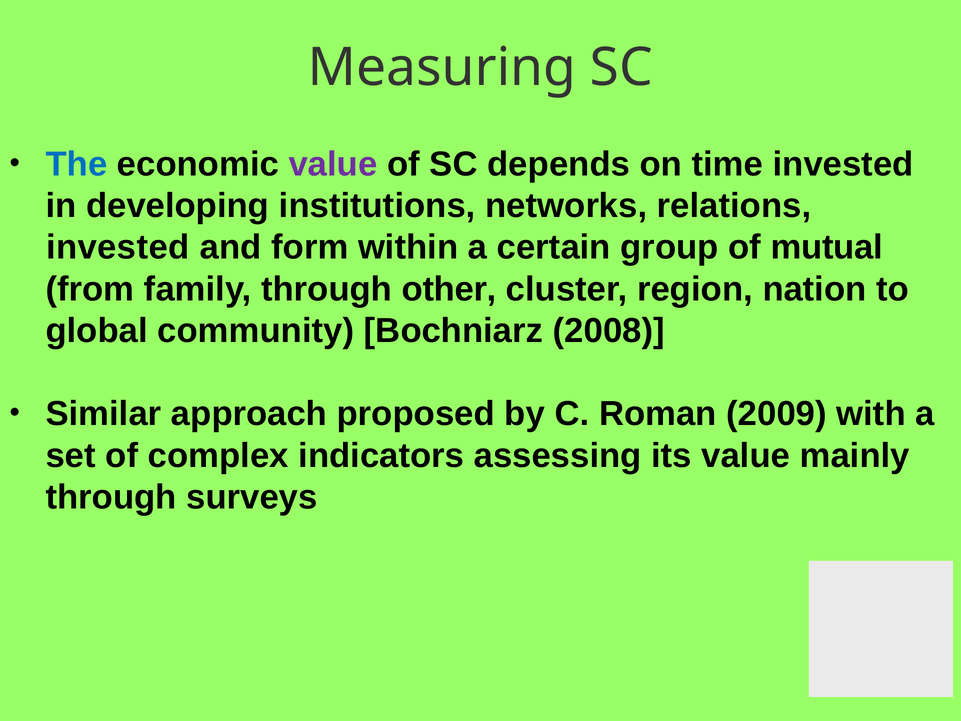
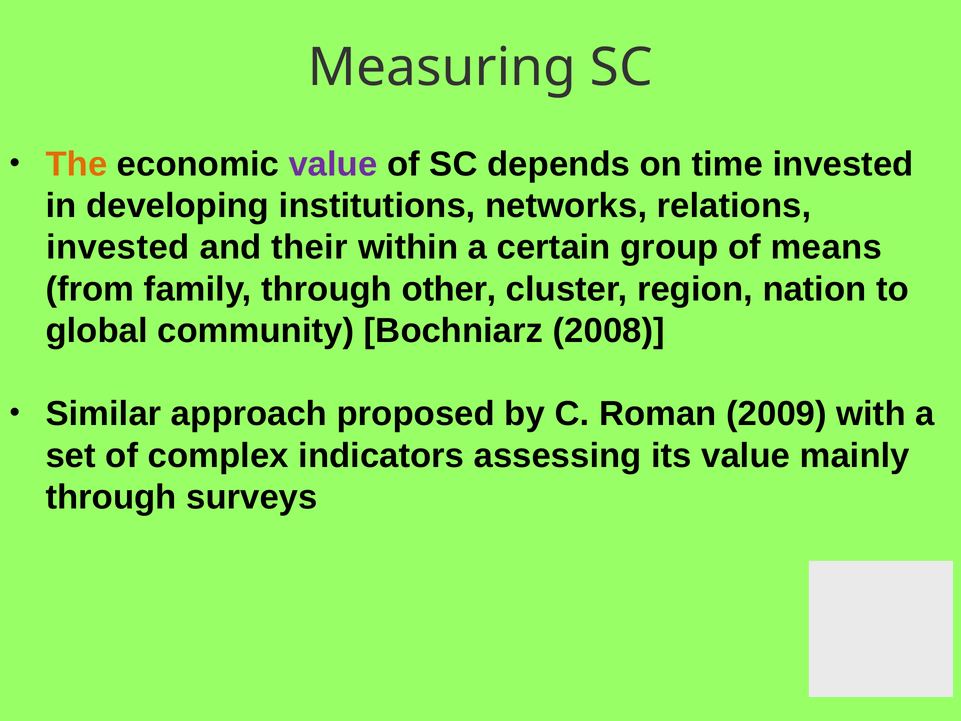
The colour: blue -> orange (76, 164)
form: form -> their (310, 247)
mutual: mutual -> means (826, 247)
